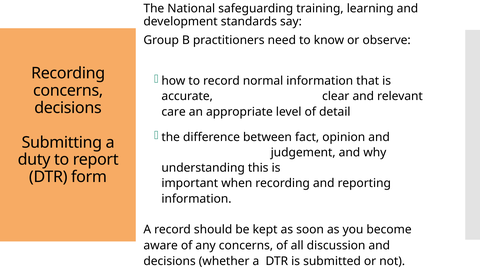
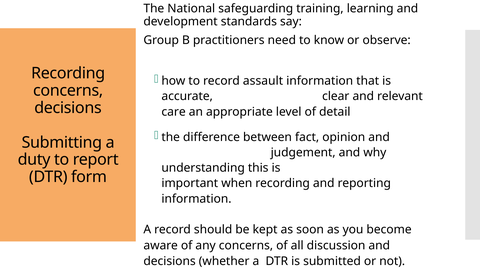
normal: normal -> assault (263, 81)
